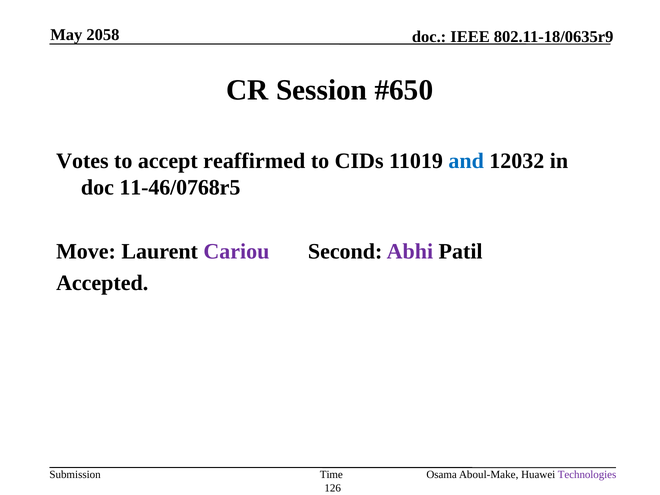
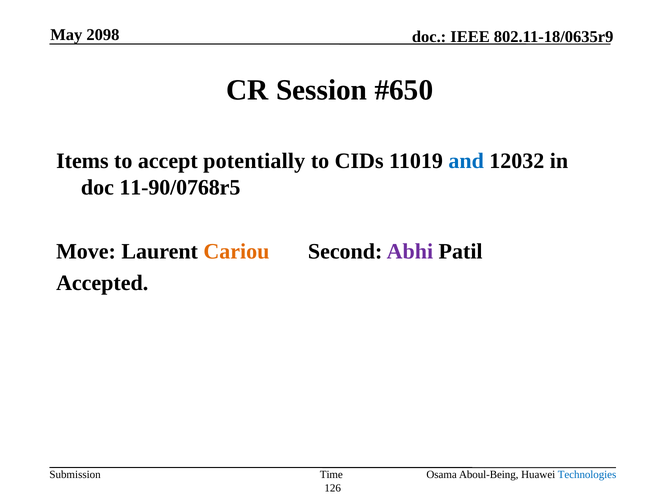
2058: 2058 -> 2098 (103, 35)
Votes: Votes -> Items (82, 161)
reaffirmed: reaffirmed -> potentially (254, 161)
11-46/0768r5: 11-46/0768r5 -> 11-90/0768r5 (180, 187)
Cariou colour: purple -> orange (236, 251)
Aboul-Make: Aboul-Make -> Aboul-Being (489, 475)
Technologies colour: purple -> blue (587, 475)
